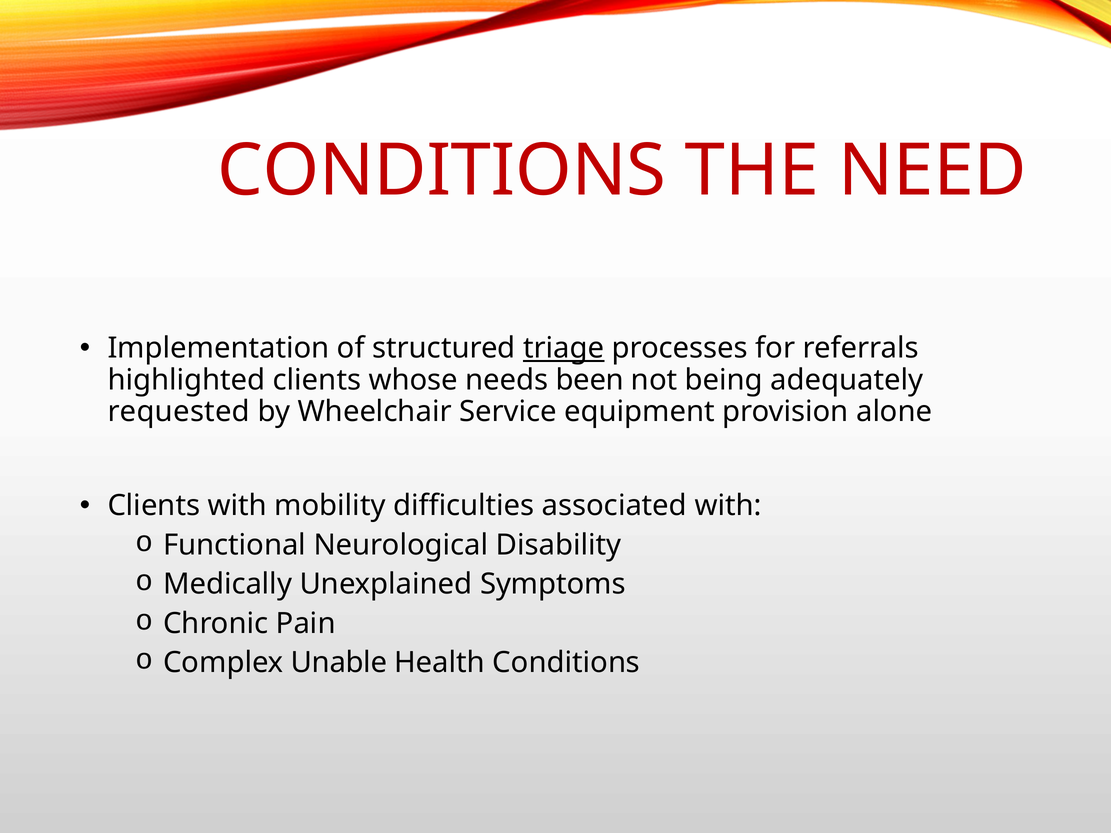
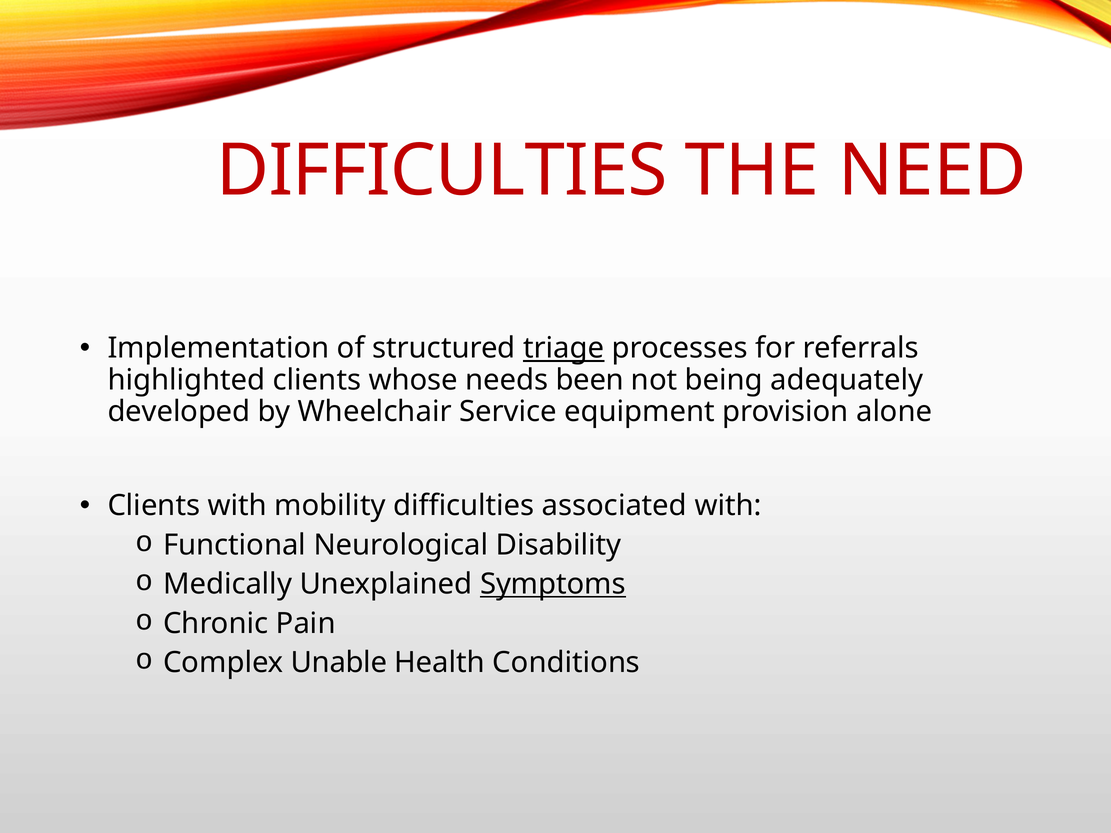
CONDITIONS: CONDITIONS -> DIFFICULTIES (442, 171)
requested: requested -> developed (179, 412)
Symptoms underline: none -> present (553, 584)
